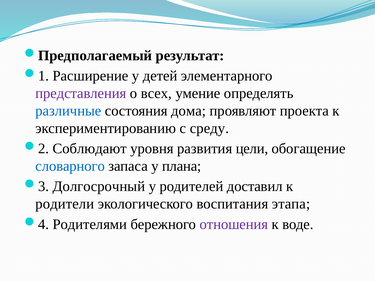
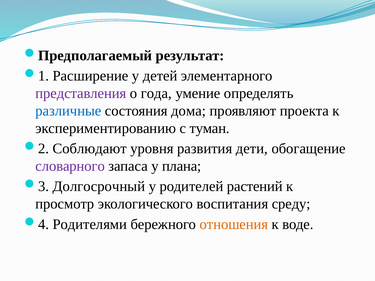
всех: всех -> года (156, 93)
среду: среду -> туман (210, 128)
цели: цели -> дети (252, 149)
словарного colour: blue -> purple (70, 166)
доставил: доставил -> растений (255, 187)
родители: родители -> просмотр (65, 204)
этапа: этапа -> среду (291, 204)
отношения colour: purple -> orange (234, 224)
